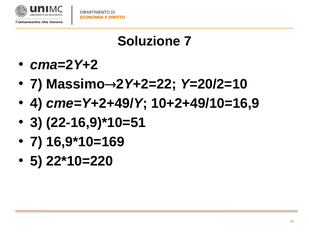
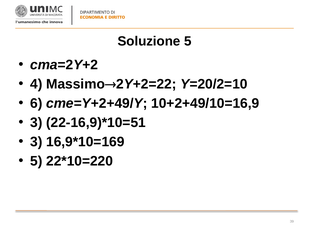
Soluzione 7: 7 -> 5 (188, 41)
7: 7 -> 4 (36, 84)
4: 4 -> 6 (36, 103)
7: 7 -> 3 (36, 142)
